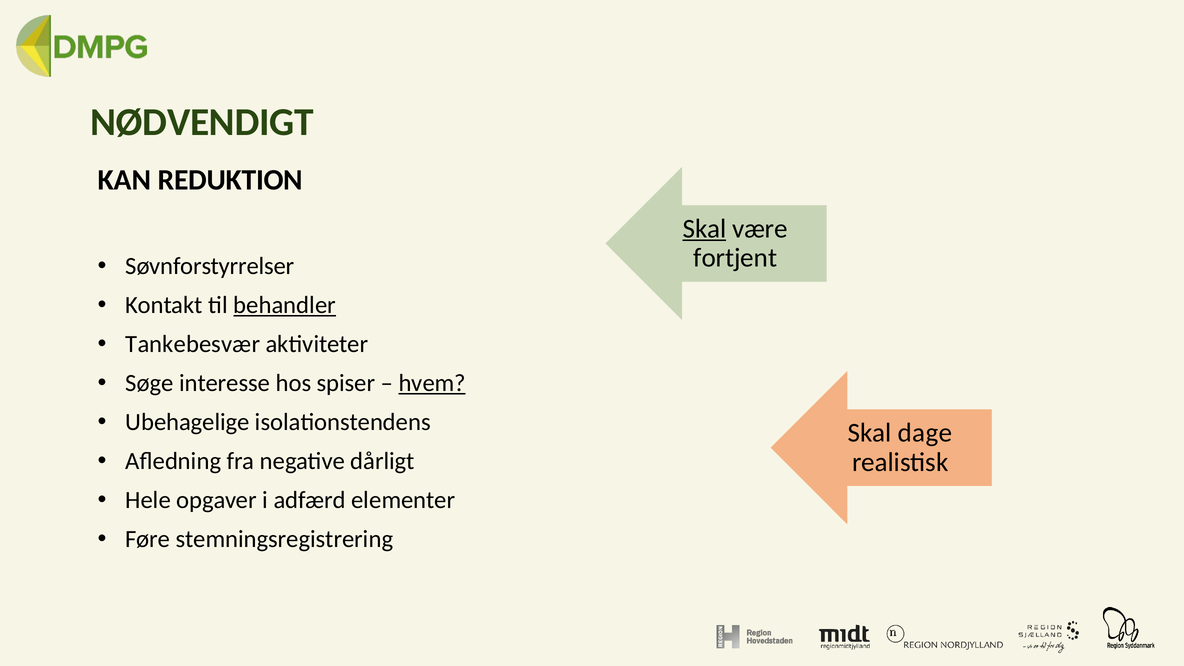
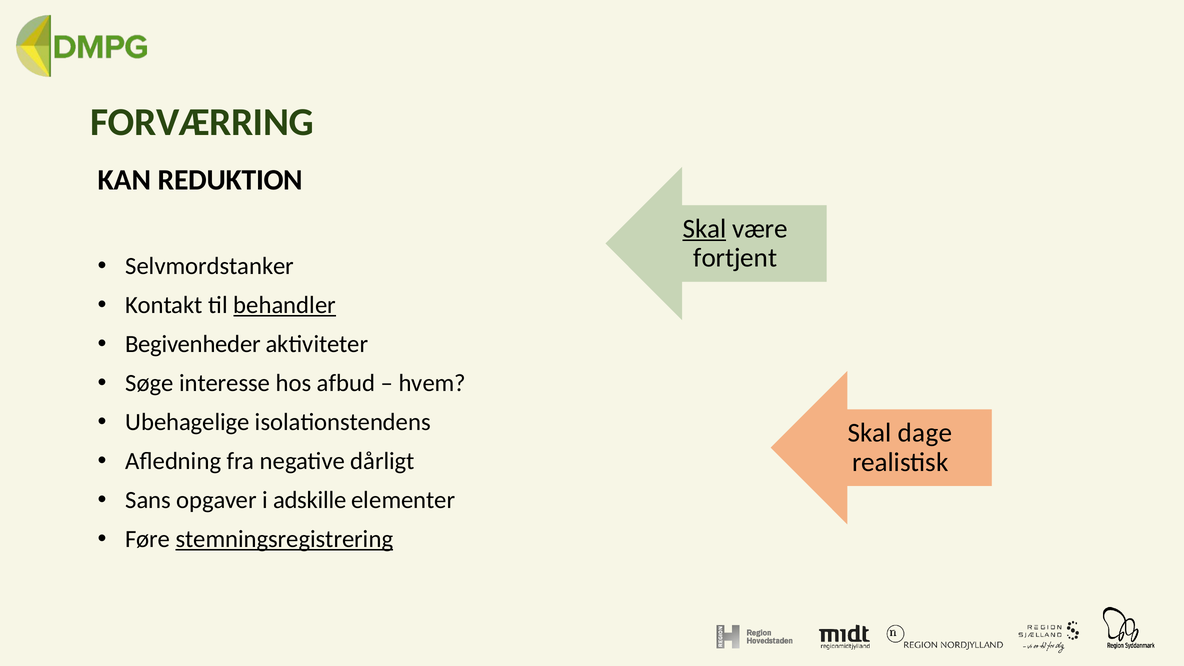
NØDVENDIGT: NØDVENDIGT -> FORVÆRRING (202, 122)
Søvnforstyrrelser: Søvnforstyrrelser -> Selvmordstanker (210, 266)
Tankebesvær: Tankebesvær -> Begivenheder (193, 344)
spiser: spiser -> afbud (346, 383)
hvem underline: present -> none (432, 383)
Hele: Hele -> Sans (148, 500)
adfærd: adfærd -> adskille (310, 500)
stemningsregistrering underline: none -> present (284, 539)
